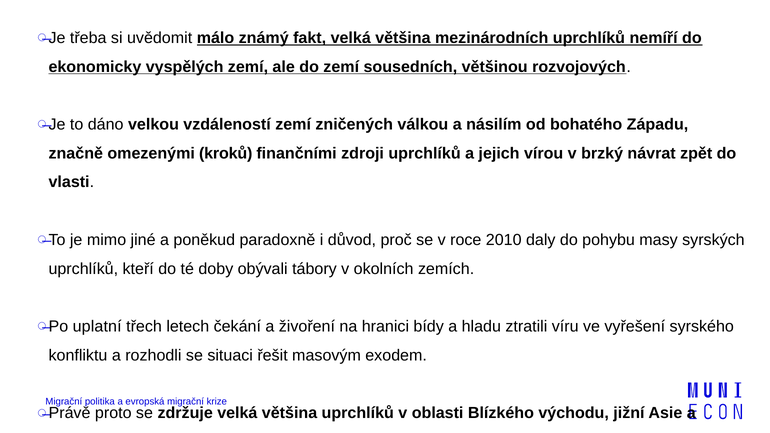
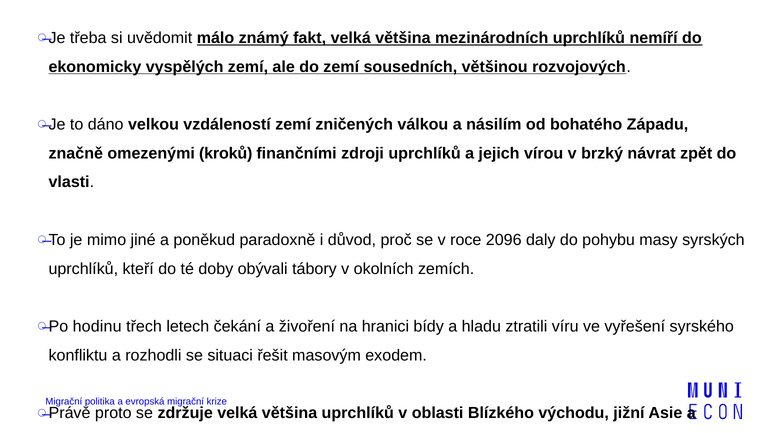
2010: 2010 -> 2096 (504, 240)
uplatní: uplatní -> hodinu (97, 327)
